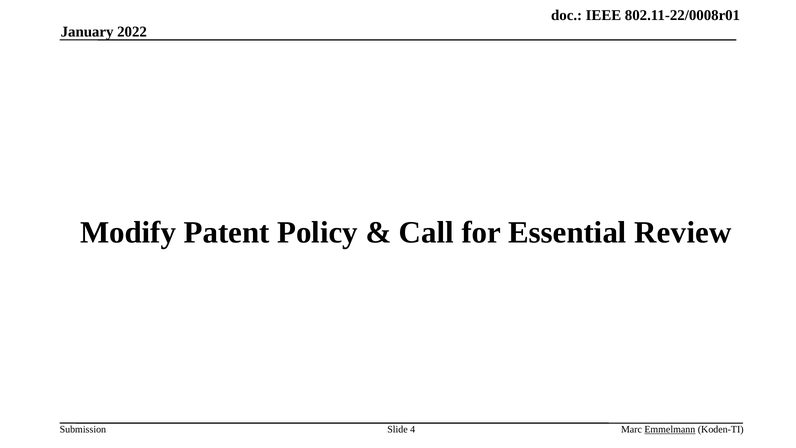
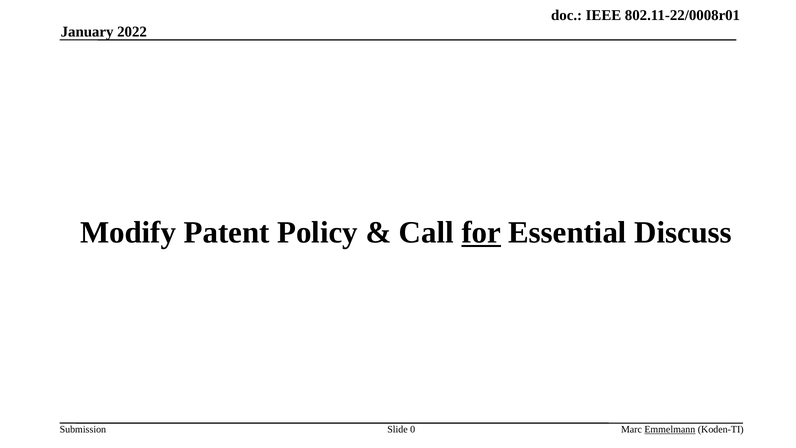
for underline: none -> present (481, 232)
Review: Review -> Discuss (683, 232)
4: 4 -> 0 (413, 429)
